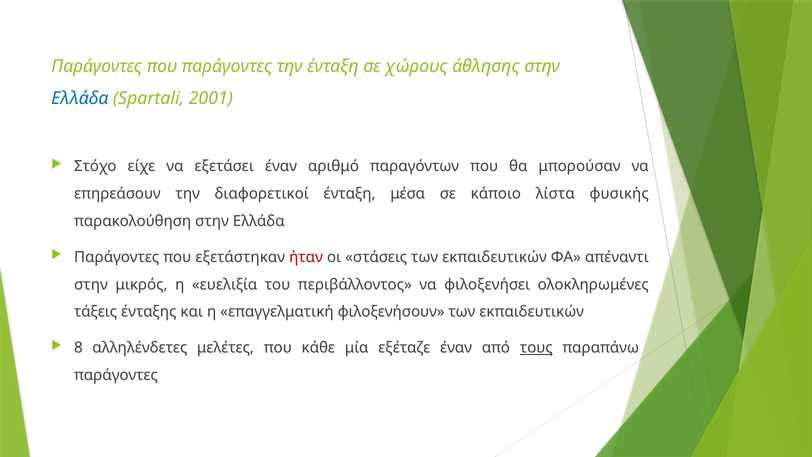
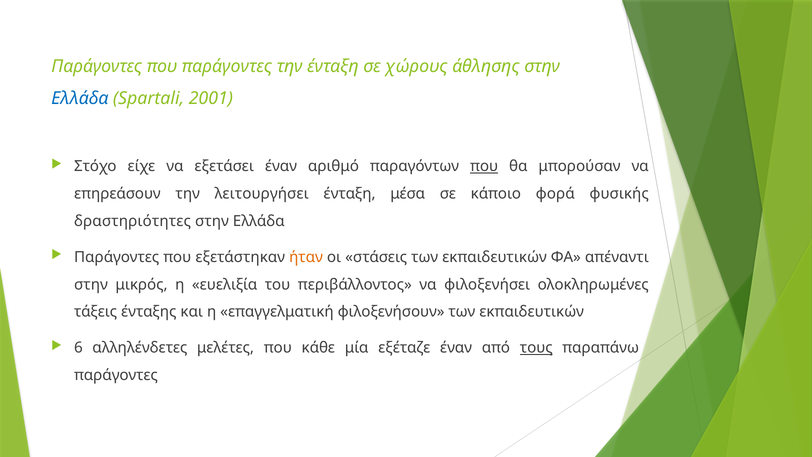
που underline: none -> present (484, 166)
διαφορετικοί: διαφορετικοί -> λειτουργήσει (262, 194)
λίστα: λίστα -> φορά (555, 194)
παρακολούθηση: παρακολούθηση -> δραστηριότητες (133, 221)
ήταν colour: red -> orange (306, 257)
8: 8 -> 6 (78, 348)
